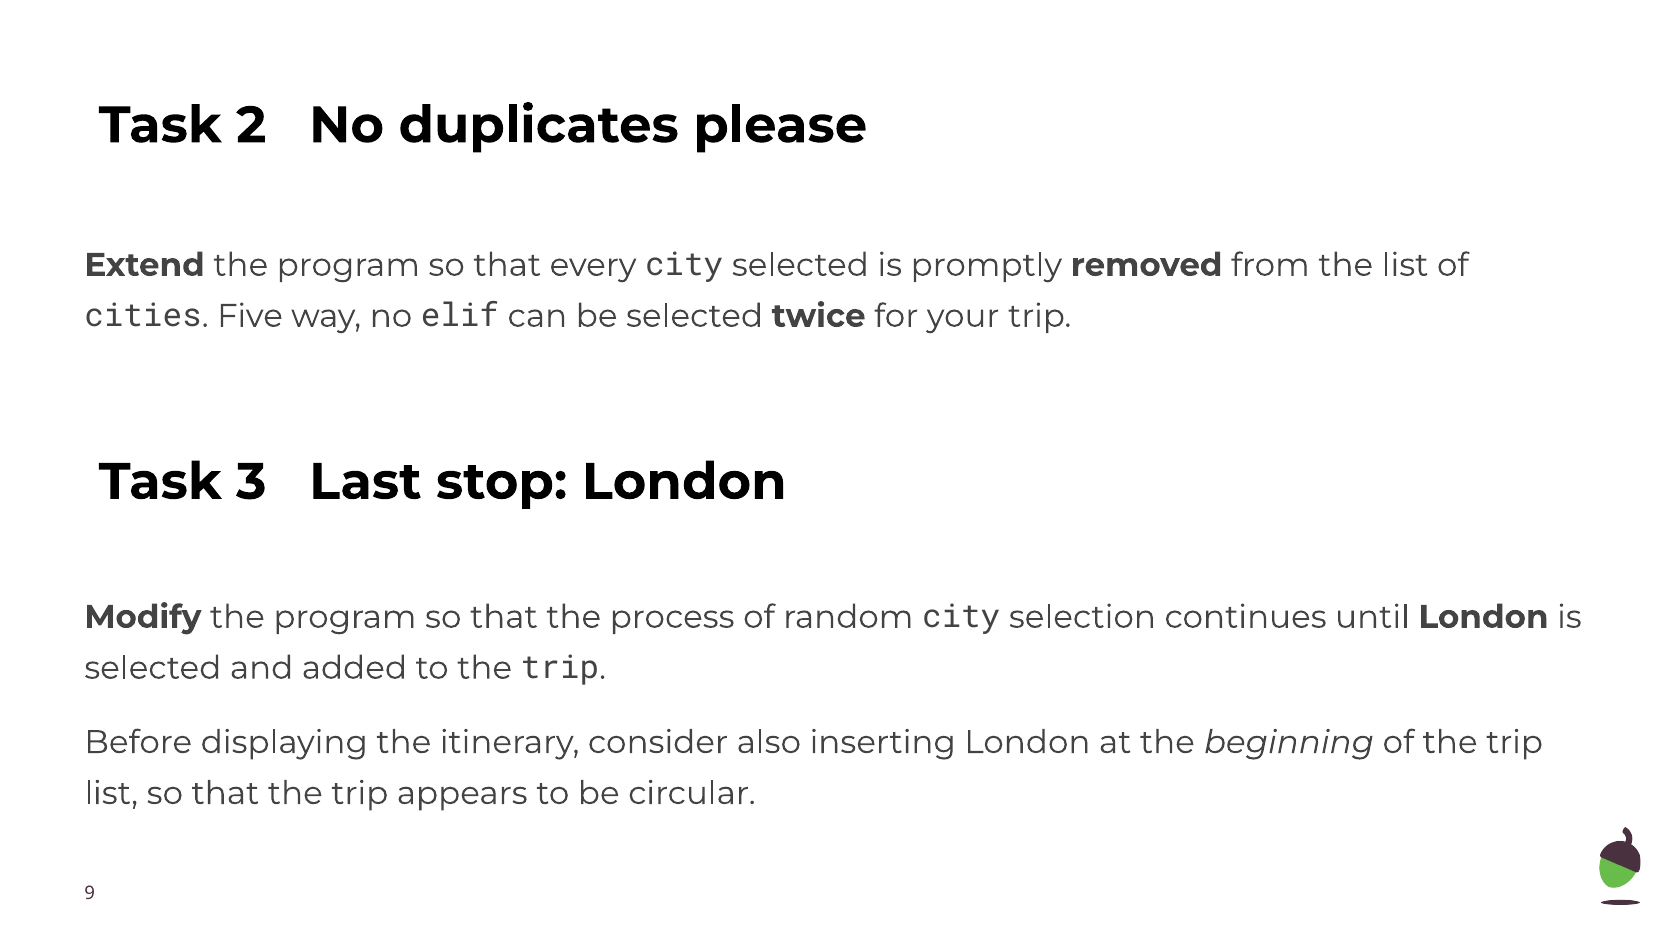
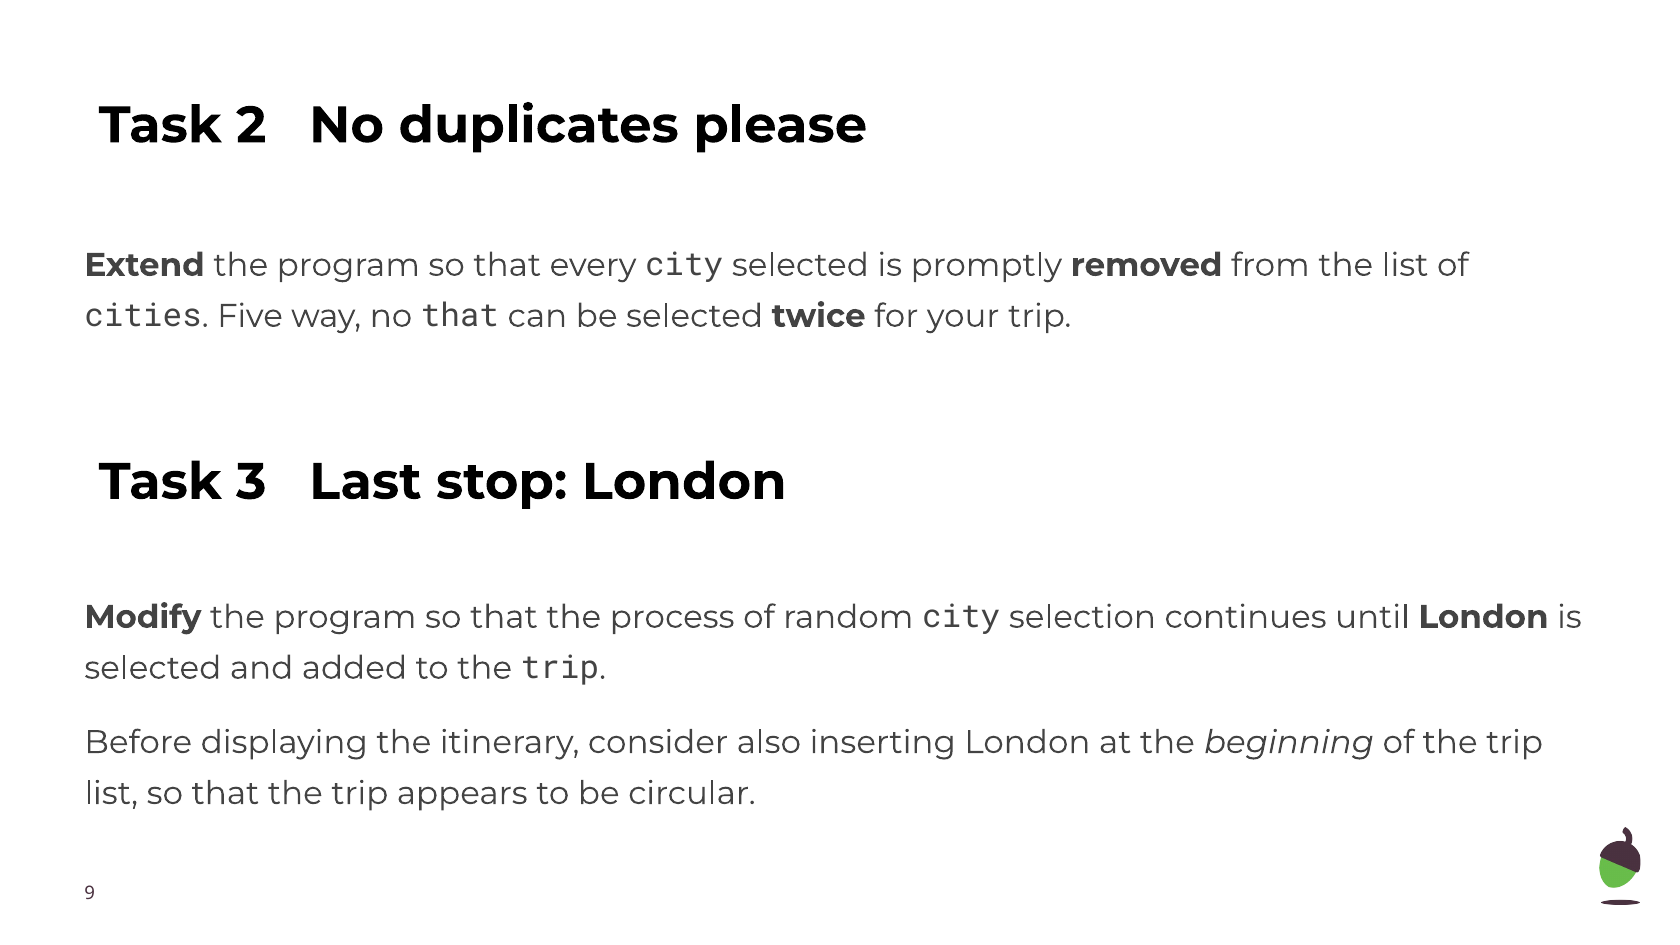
no elif: elif -> that (460, 316)
